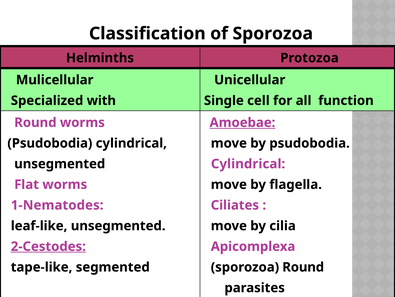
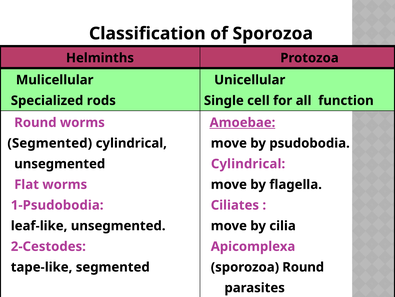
with: with -> rods (101, 100)
Psudobodia: Psudobodia -> Segmented (50, 143)
1-Nematodes: 1-Nematodes -> 1-Psudobodia (57, 205)
2-Cestodes underline: present -> none (48, 246)
